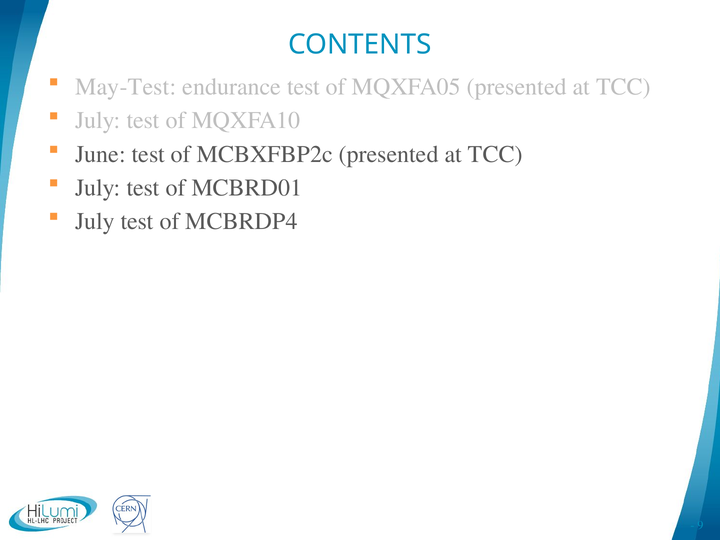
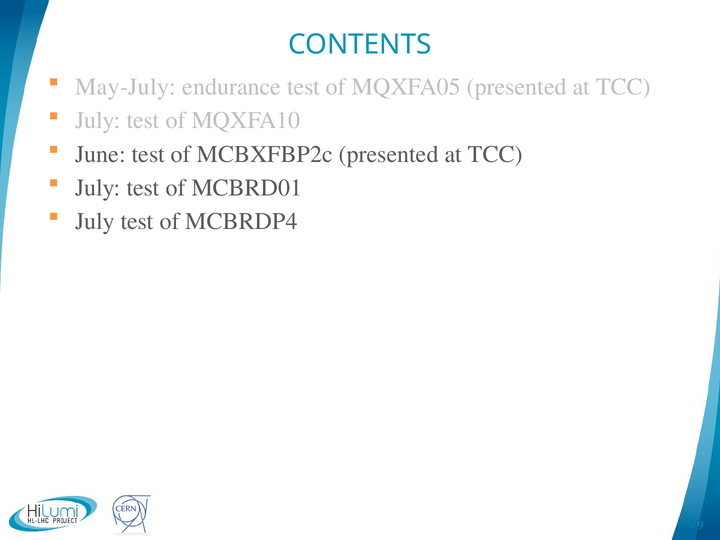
May-Test: May-Test -> May-July (126, 87)
